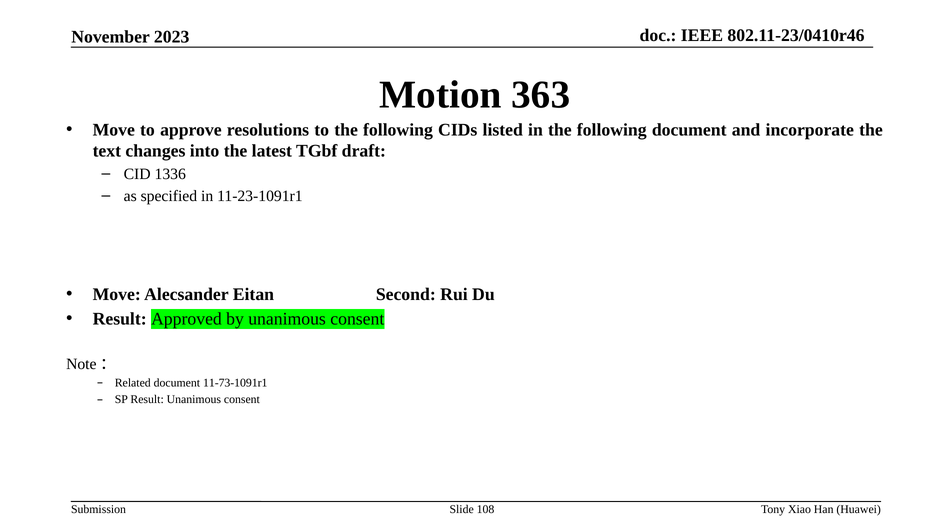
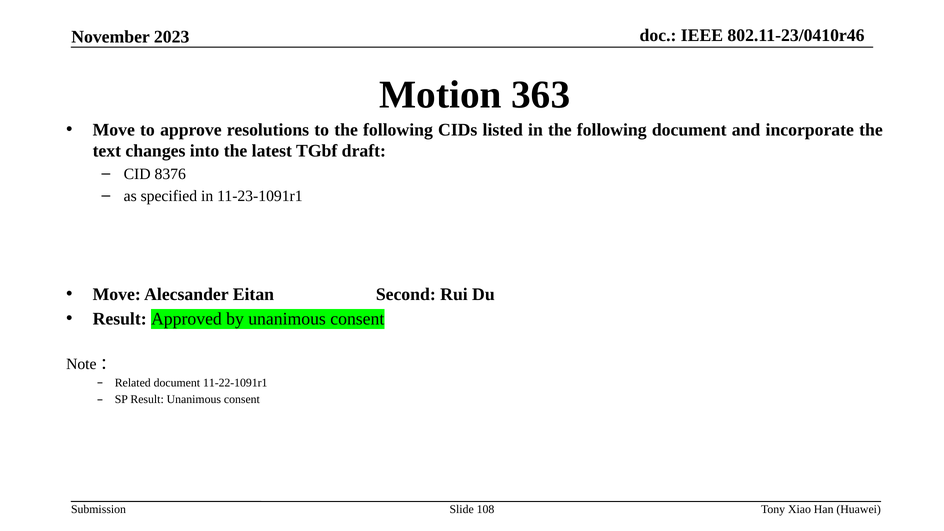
1336: 1336 -> 8376 (170, 174)
11-73-1091r1: 11-73-1091r1 -> 11-22-1091r1 (235, 383)
